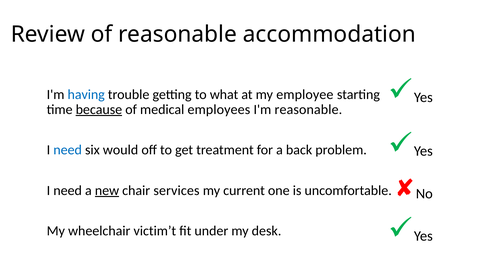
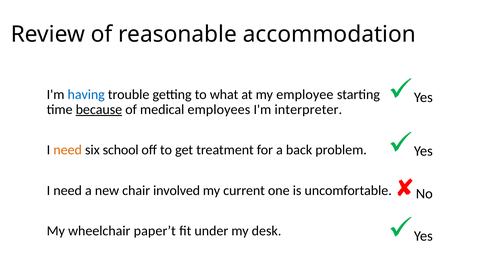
I'm reasonable: reasonable -> interpreter (308, 109)
need colour: blue -> orange (68, 150)
would: would -> school (121, 150)
new underline: present -> none (107, 190)
services: services -> involved (177, 190)
victim’t: victim’t -> paper’t (155, 231)
